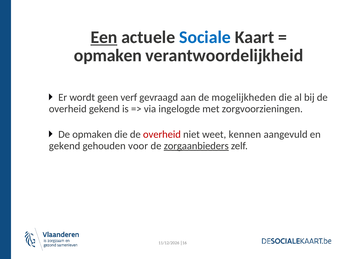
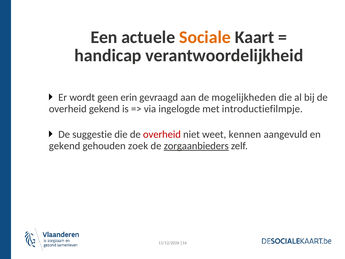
Een underline: present -> none (104, 37)
Sociale colour: blue -> orange (205, 37)
opmaken: opmaken -> handicap (108, 56)
verf: verf -> erin (129, 97)
zorgvoorzieningen: zorgvoorzieningen -> introductiefilmpje (262, 109)
De opmaken: opmaken -> suggestie (92, 134)
voor: voor -> zoek (138, 146)
